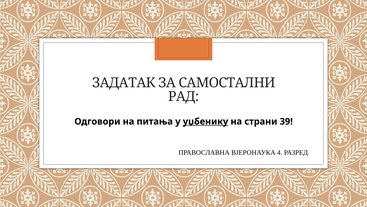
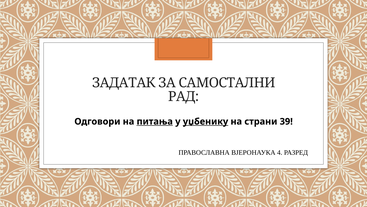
питања underline: none -> present (155, 121)
